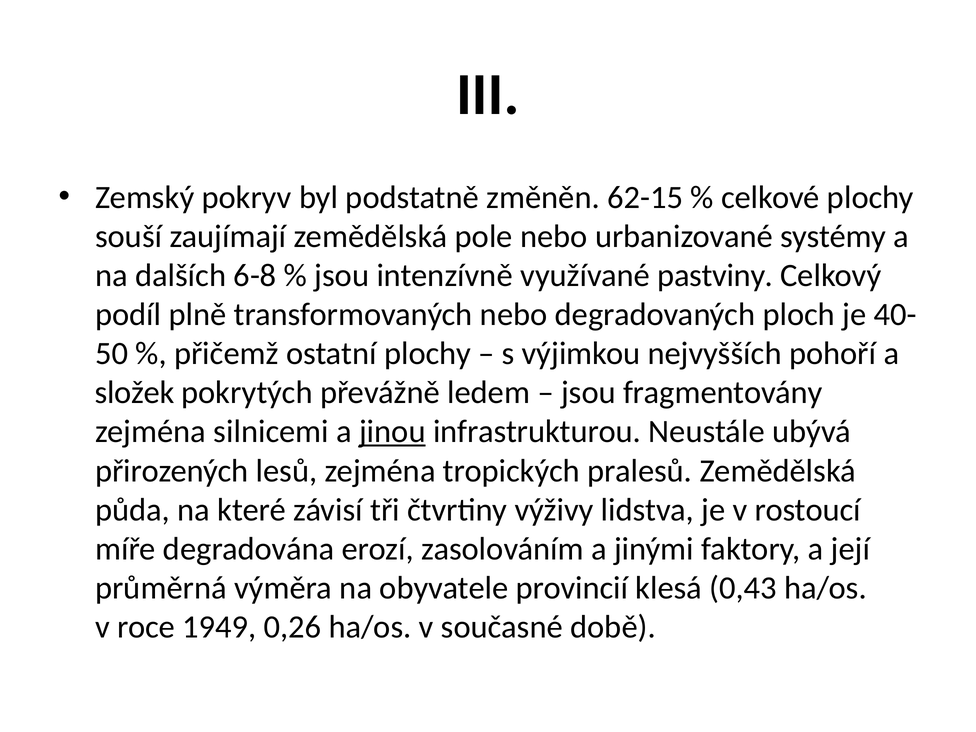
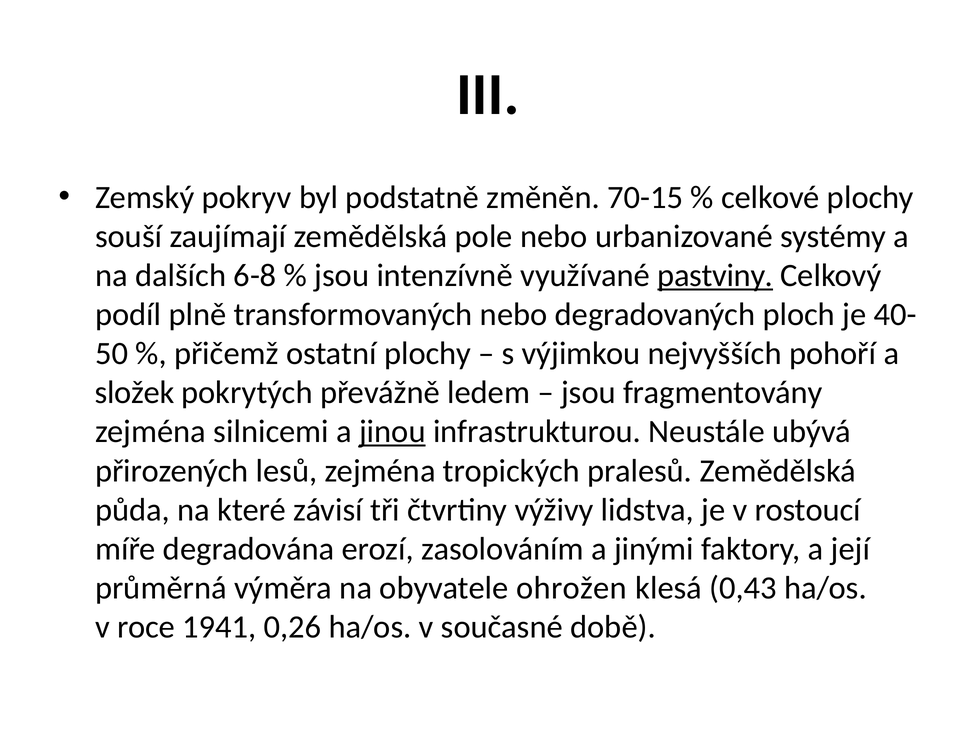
62-15: 62-15 -> 70-15 (645, 197)
pastviny underline: none -> present (715, 276)
provincií: provincií -> ohrožen (572, 588)
1949: 1949 -> 1941 (219, 627)
